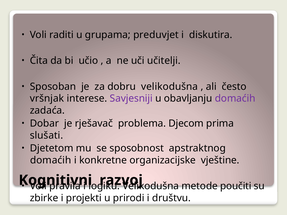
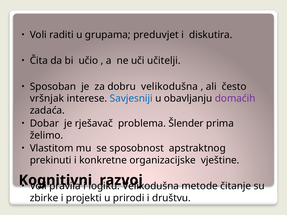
Savjesniji colour: purple -> blue (131, 99)
Djecom: Djecom -> Šlender (186, 124)
slušati: slušati -> želimo (47, 135)
Djetetom: Djetetom -> Vlastitom (52, 148)
domaćih: domaćih -> prekinuti (51, 160)
poučiti: poučiti -> čitanje (236, 186)
